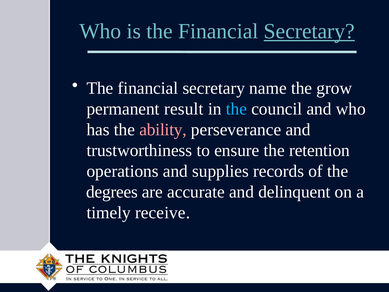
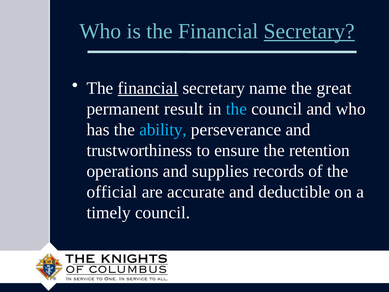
financial underline: none -> present (148, 88)
grow: grow -> great (334, 88)
ability colour: pink -> light blue (163, 130)
degrees: degrees -> official (112, 192)
delinquent: delinquent -> deductible (294, 192)
timely receive: receive -> council (163, 213)
